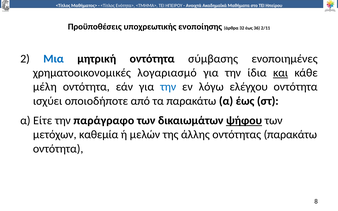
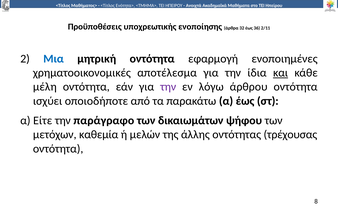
σύμβασης: σύμβασης -> εφαρμογή (213, 59)
λογαριασμό: λογαριασμό -> αποτέλεσμα (167, 73)
την colour: blue -> purple (168, 87)
ελέγχου: ελέγχου -> άρθρου (249, 87)
ψήφου underline: present -> none (244, 121)
οντότητας παρακάτω: παρακάτω -> τρέχουσας (290, 135)
